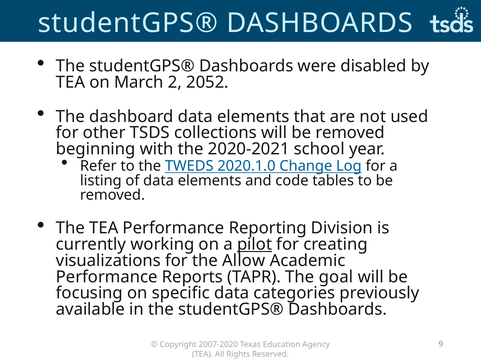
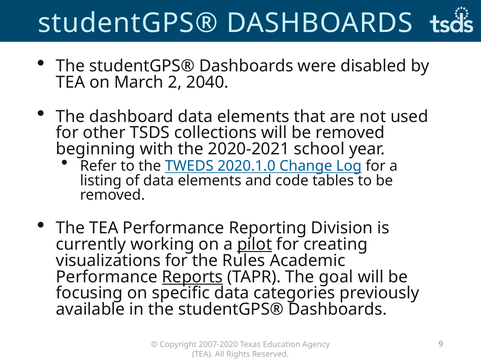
2052: 2052 -> 2040 (207, 82)
Allow: Allow -> Rules (244, 260)
Reports underline: none -> present (192, 277)
